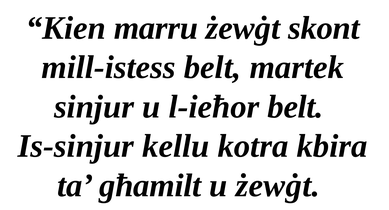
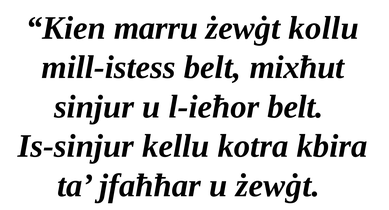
skont: skont -> kollu (324, 28)
martek: martek -> mixħut (297, 67)
għamilt: għamilt -> jfaħħar (150, 185)
